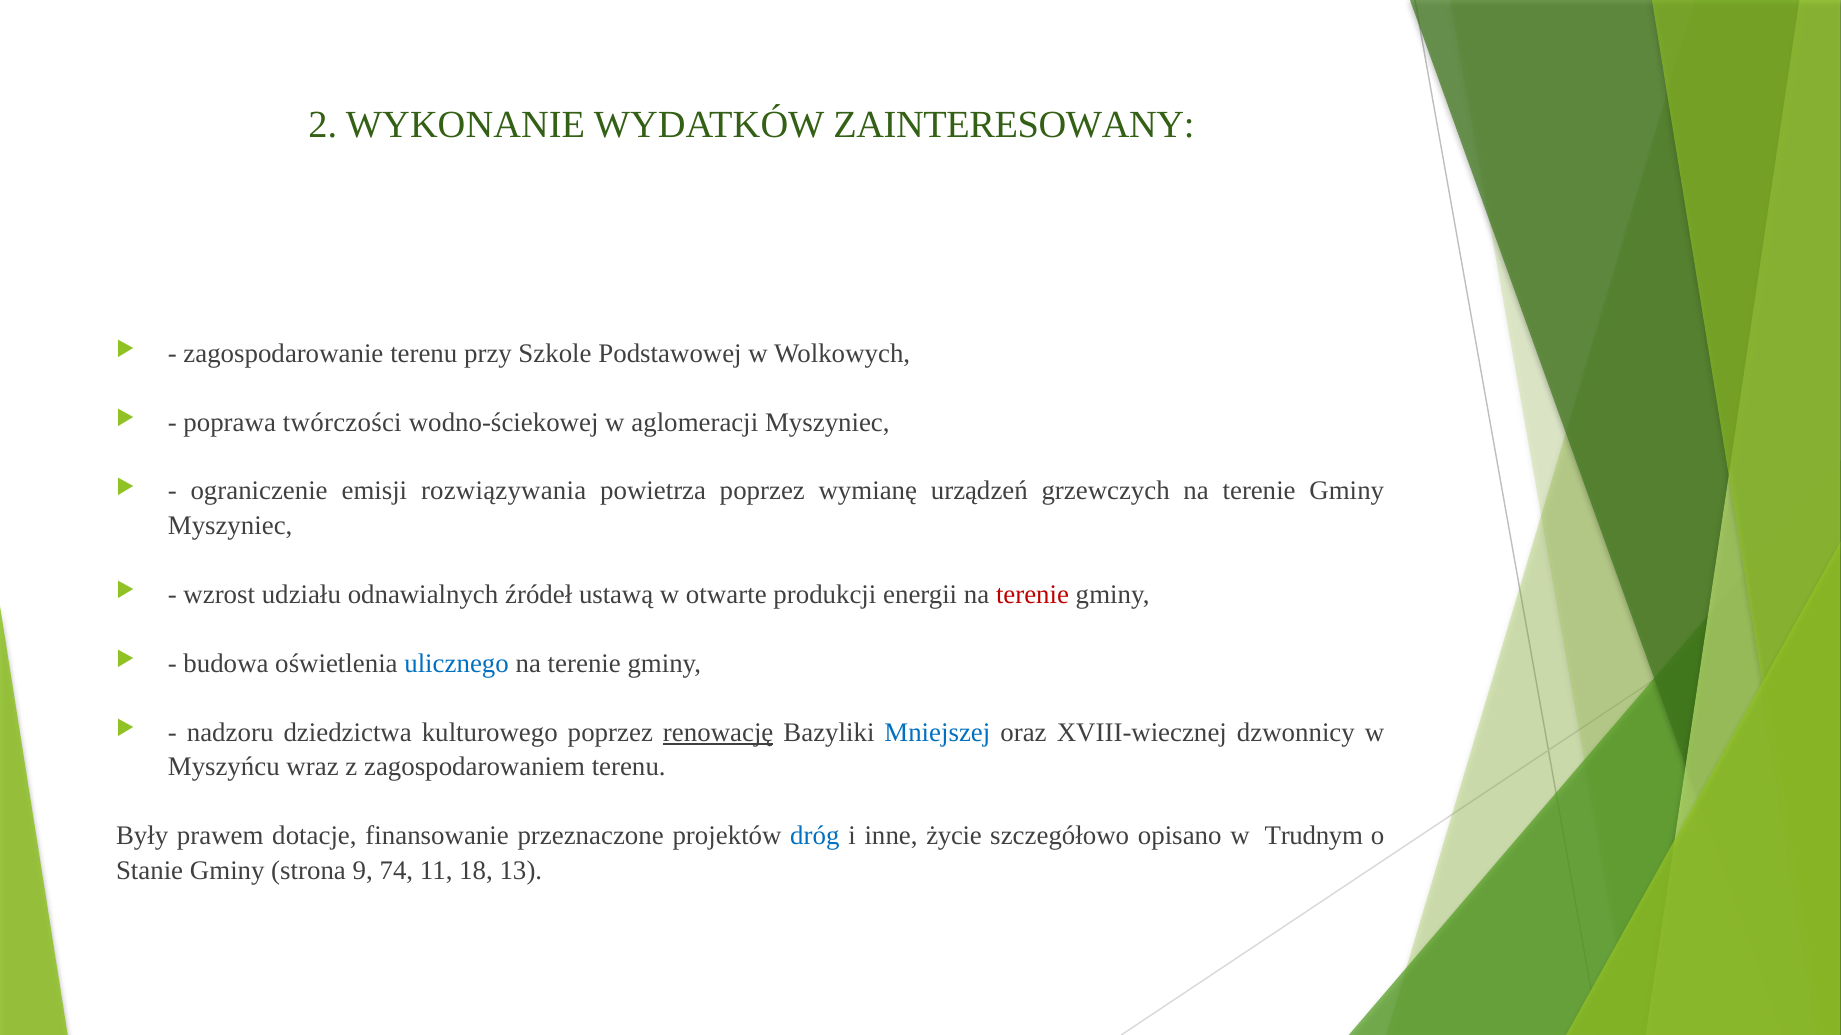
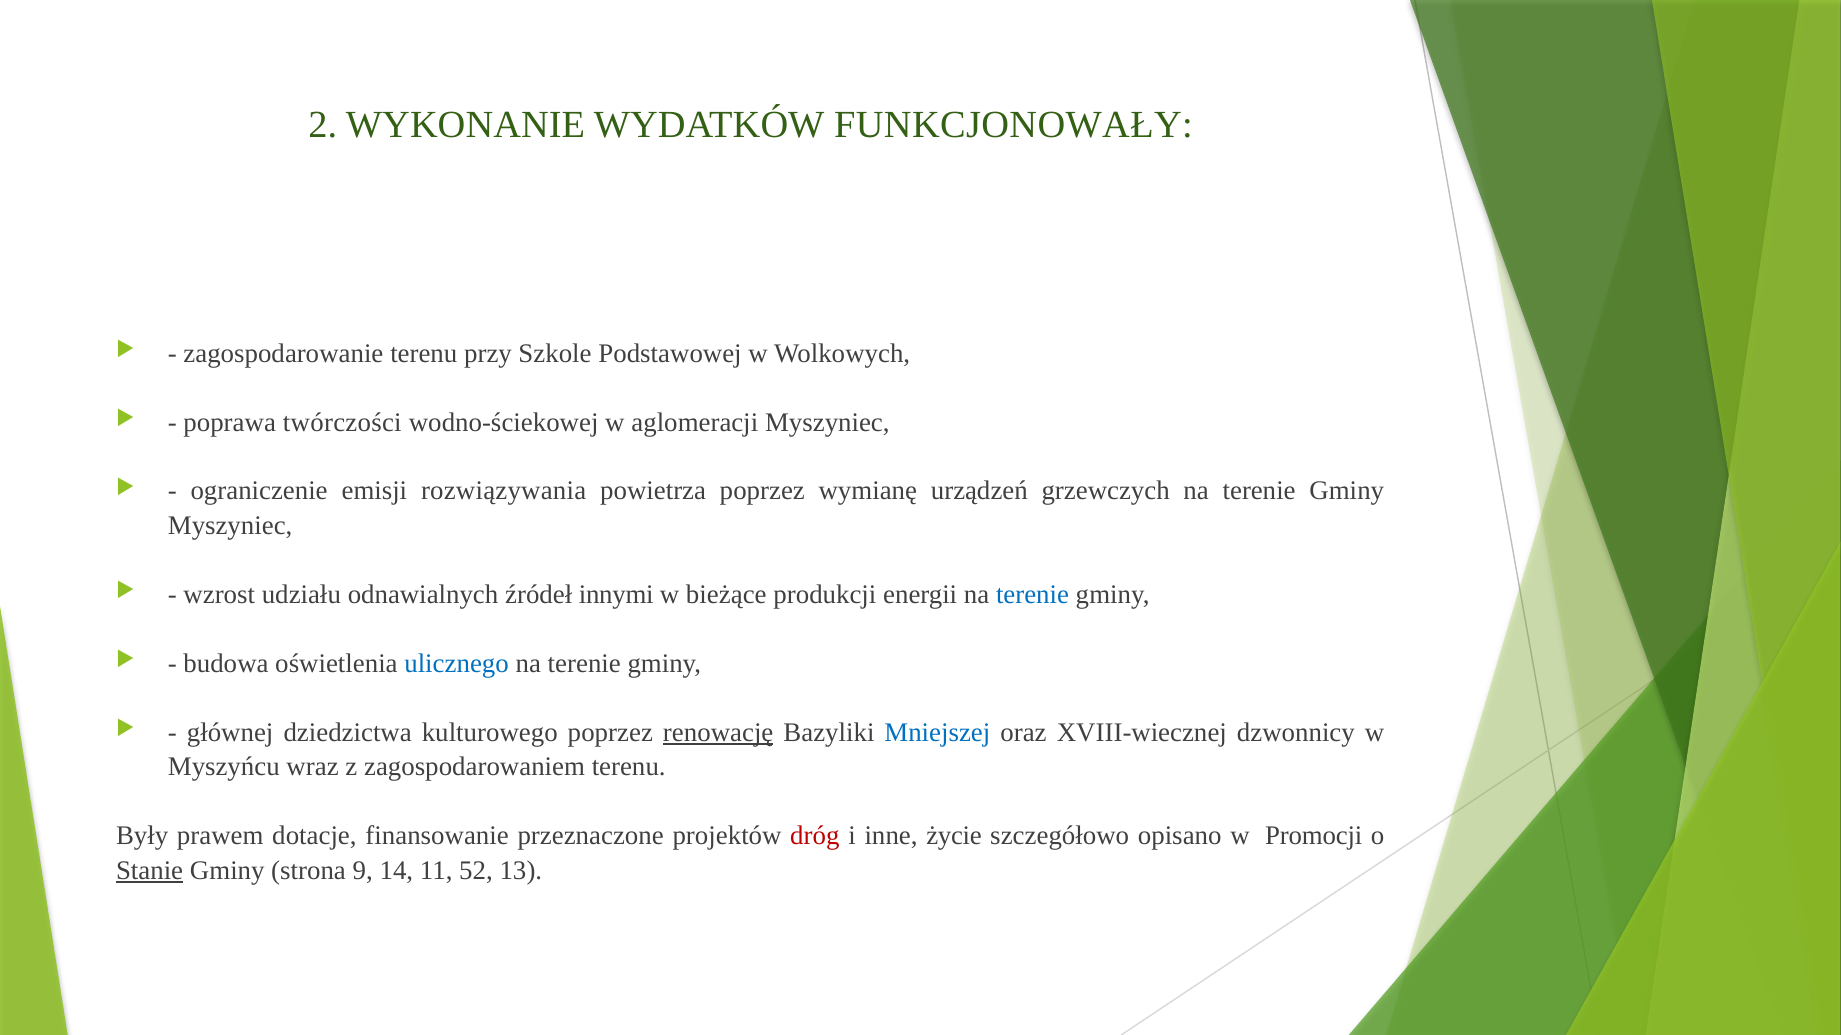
ZAINTERESOWANY: ZAINTERESOWANY -> FUNKCJONOWAŁY (1013, 125)
ustawą: ustawą -> innymi (616, 595)
otwarte: otwarte -> bieżące (726, 595)
terenie colour: red -> blue (1033, 595)
nadzoru: nadzoru -> głównej (230, 733)
dróg colour: blue -> red (815, 836)
Trudnym: Trudnym -> Promocji (1314, 836)
Stanie underline: none -> present (150, 871)
74: 74 -> 14 (396, 871)
18: 18 -> 52 (476, 871)
